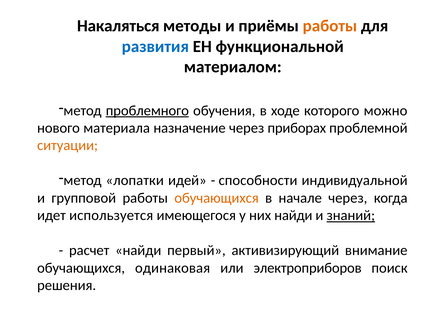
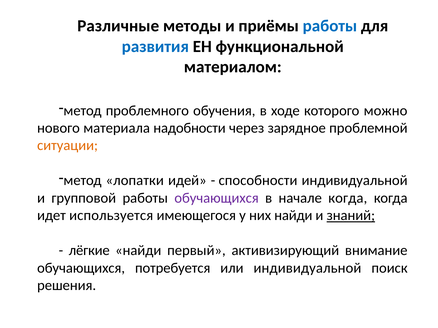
Накаляться: Накаляться -> Различные (118, 26)
работы colour: orange -> blue (330, 26)
проблемного underline: present -> none (147, 111)
назначение: назначение -> надобности (190, 128)
приборах: приборах -> зарядное (297, 128)
обучающихся colour: orange -> purple (217, 198)
начале через: через -> когда (348, 198)
расчет: расчет -> лёгкие (89, 251)
одинаковая: одинаковая -> потребуется (173, 268)
или электроприборов: электроприборов -> индивидуальной (307, 268)
